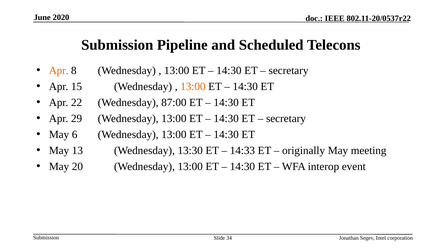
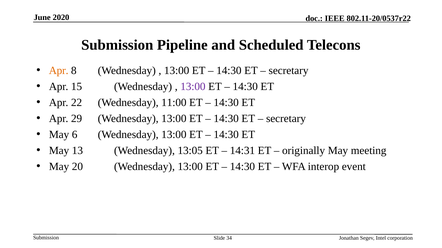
13:00 colour: orange -> purple (193, 87)
87:00: 87:00 -> 11:00 (174, 103)
13:30: 13:30 -> 13:05 (190, 151)
14:33: 14:33 -> 14:31 (242, 151)
